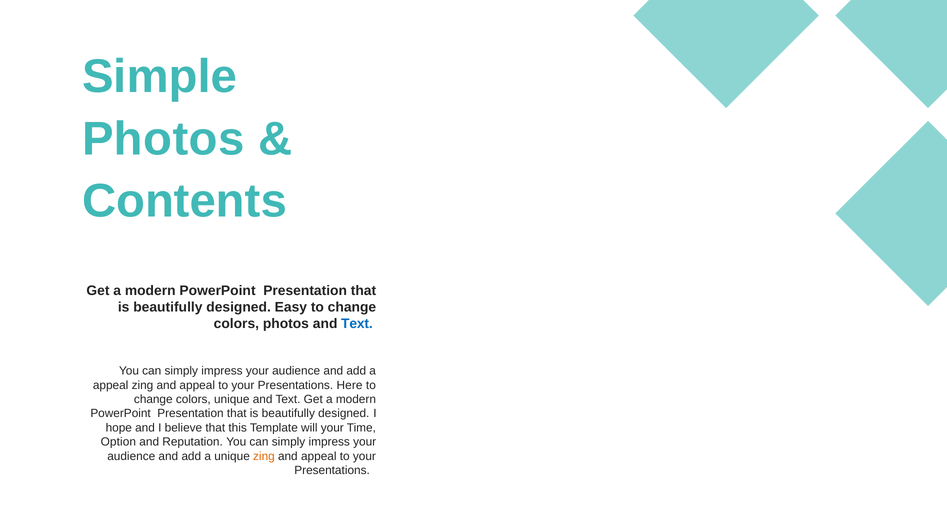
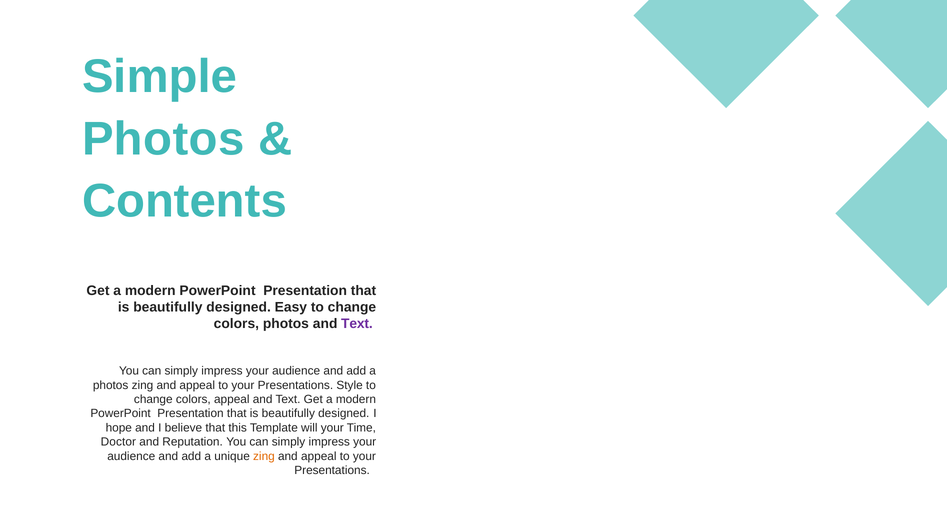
Text colour: blue -> purple (357, 324)
appeal: appeal -> photos (111, 386)
Here: Here -> Style (350, 386)
colors unique: unique -> appeal (232, 400)
Option: Option -> Doctor (118, 442)
